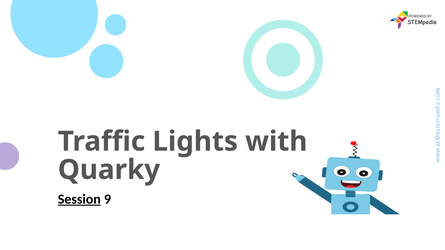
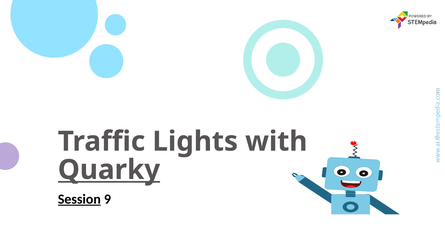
Quarky underline: none -> present (109, 170)
